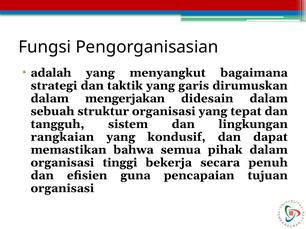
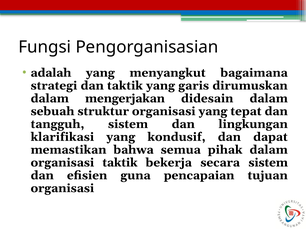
rangkaian: rangkaian -> klarifikasi (62, 137)
organisasi tinggi: tinggi -> taktik (120, 163)
secara penuh: penuh -> sistem (268, 163)
